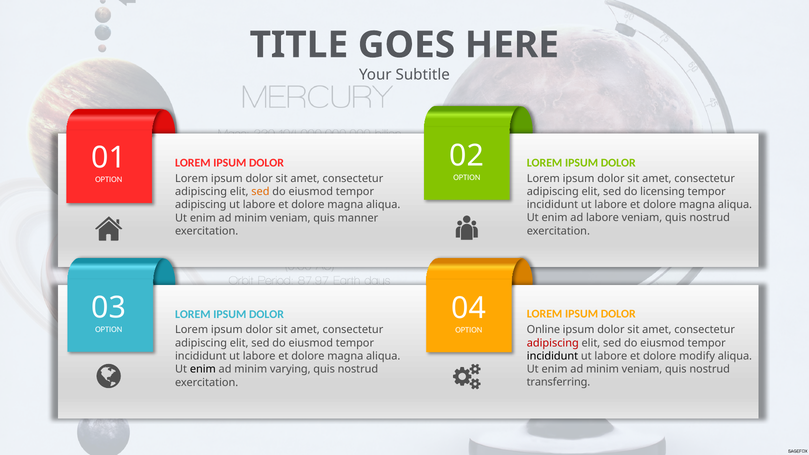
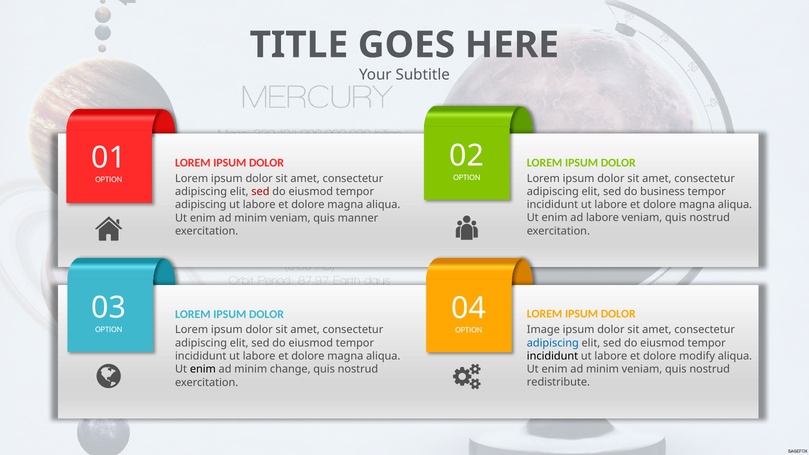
licensing: licensing -> business (663, 192)
sed colour: orange -> red (260, 192)
Online: Online -> Image (543, 330)
adipiscing colour: red -> blue (553, 343)
varying: varying -> change (290, 369)
transferring: transferring -> redistribute (558, 382)
